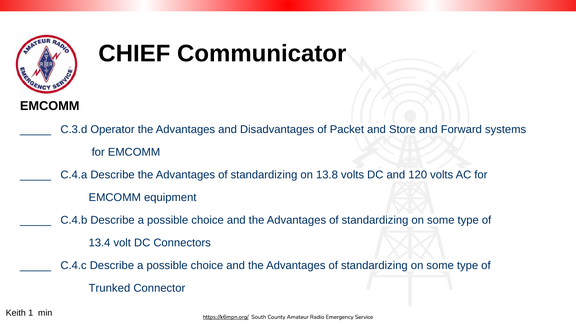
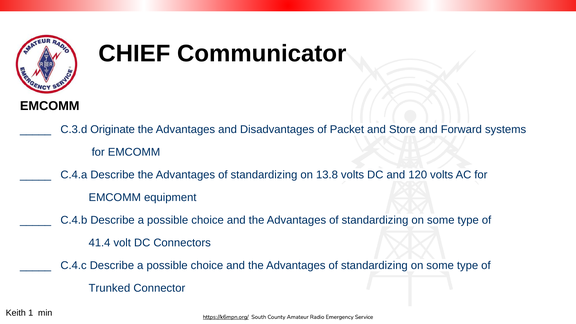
Operator: Operator -> Originate (113, 129)
13.4: 13.4 -> 41.4 (100, 243)
